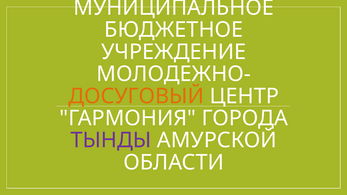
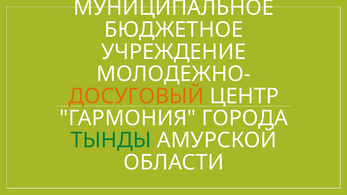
ТЫНДЫ colour: purple -> green (111, 140)
